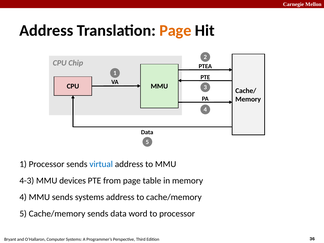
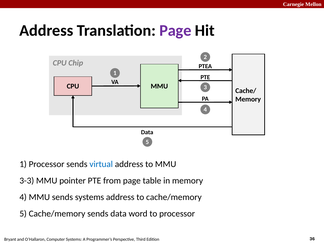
Page colour: orange -> purple (175, 30)
4-3: 4-3 -> 3-3 (27, 181)
devices: devices -> pointer (73, 181)
